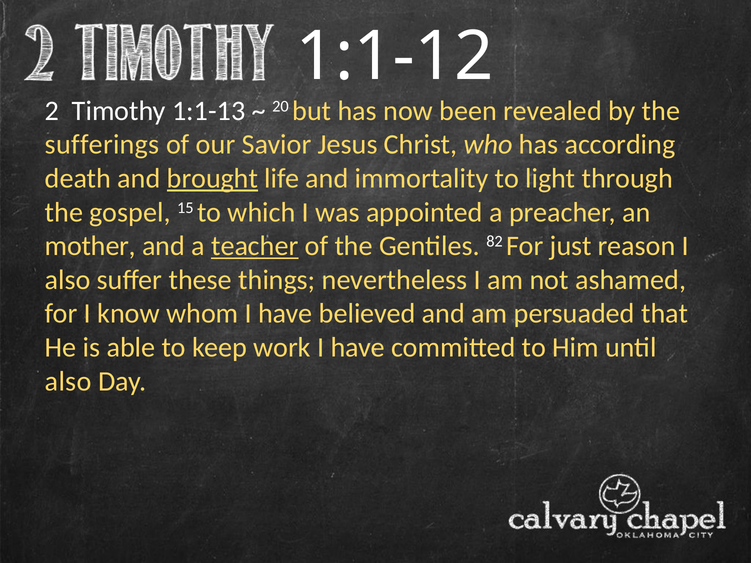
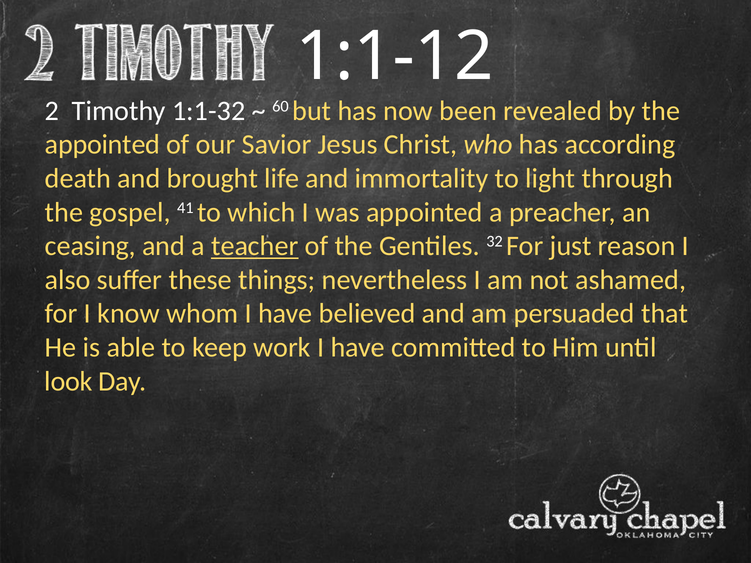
1:1-13: 1:1-13 -> 1:1-32 (209, 111)
20: 20 -> 60 (280, 106)
sufferings: sufferings -> appointed (102, 145)
brought underline: present -> none (212, 178)
15: 15 -> 41 (185, 208)
mother: mother -> ceasing (90, 246)
82: 82 -> 32 (495, 242)
also: also -> look (68, 381)
